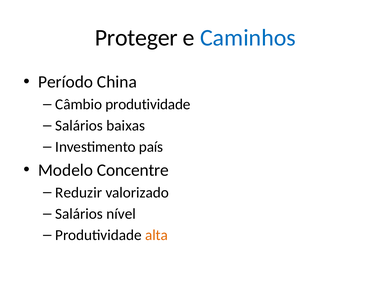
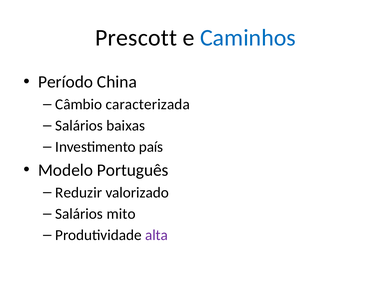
Proteger: Proteger -> Prescott (136, 38)
Câmbio produtividade: produtividade -> caracterizada (148, 104)
Concentre: Concentre -> Português (133, 170)
nível: nível -> mito (121, 214)
alta colour: orange -> purple (157, 235)
